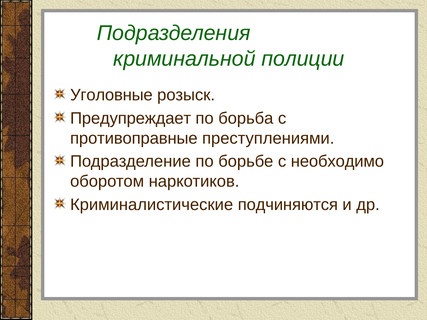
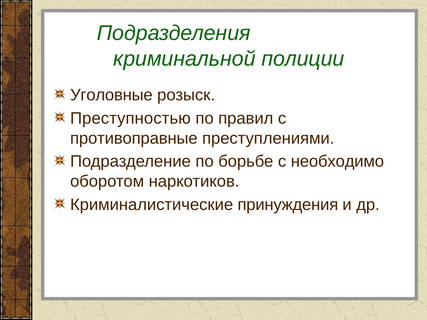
Предупреждает: Предупреждает -> Преступностью (130, 118)
борьба: борьба -> правил (246, 118)
подчиняются: подчиняются -> принуждения (288, 205)
